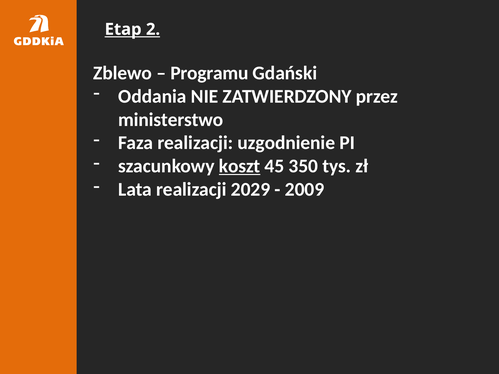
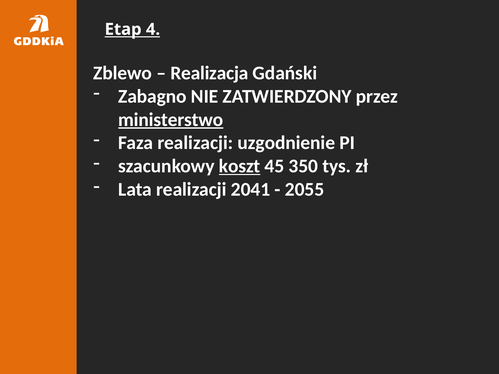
2: 2 -> 4 (153, 29)
Programu: Programu -> Realizacja (209, 73)
Oddania: Oddania -> Zabagno (152, 96)
ministerstwo underline: none -> present (171, 120)
2029: 2029 -> 2041 (251, 190)
2009: 2009 -> 2055 (305, 190)
